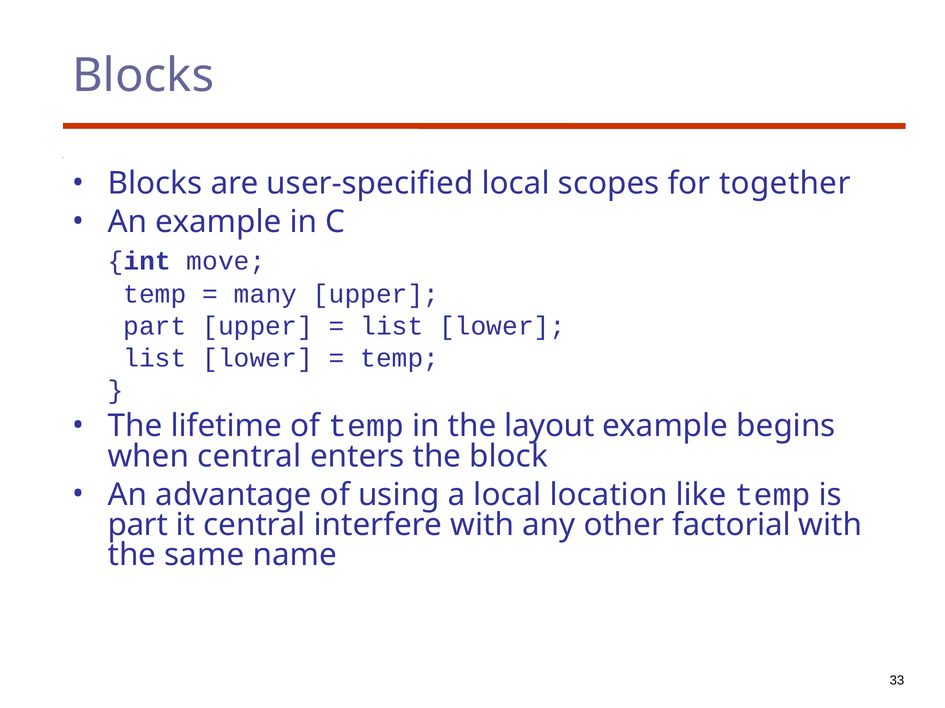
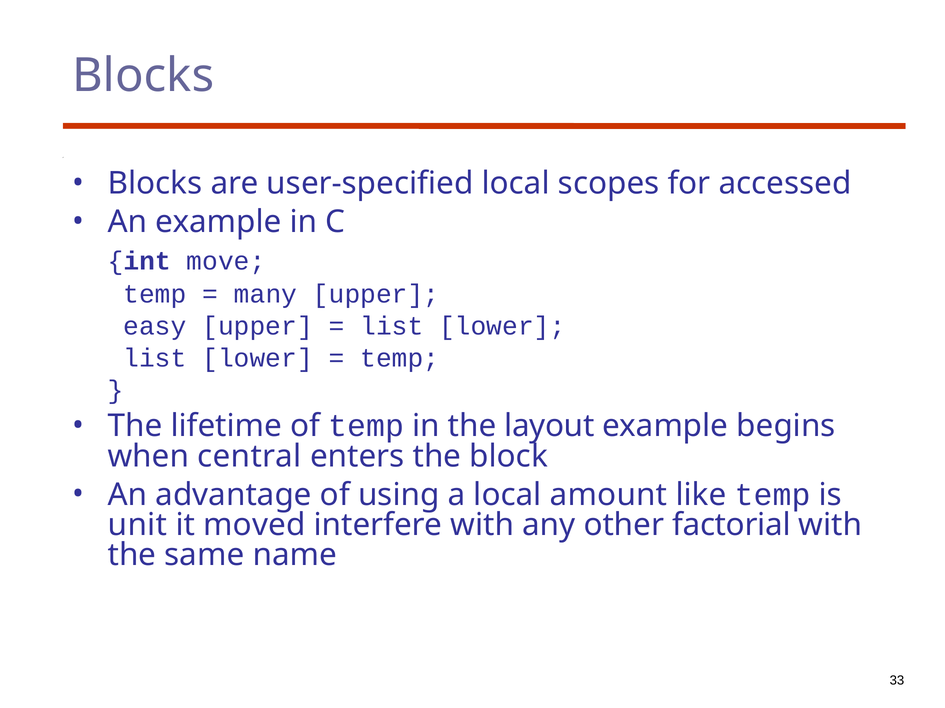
together: together -> accessed (785, 184)
part: part -> easy (155, 326)
location: location -> amount (609, 495)
part: part -> unit (137, 525)
it central: central -> moved (254, 525)
